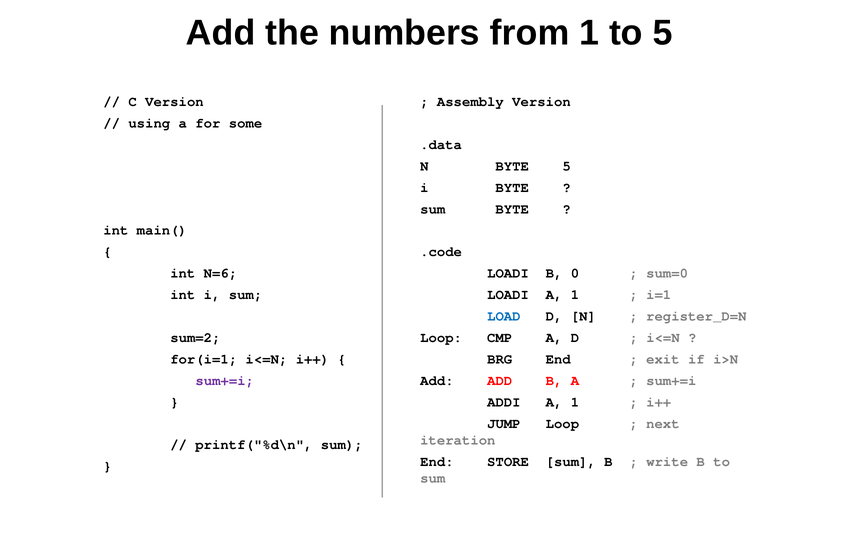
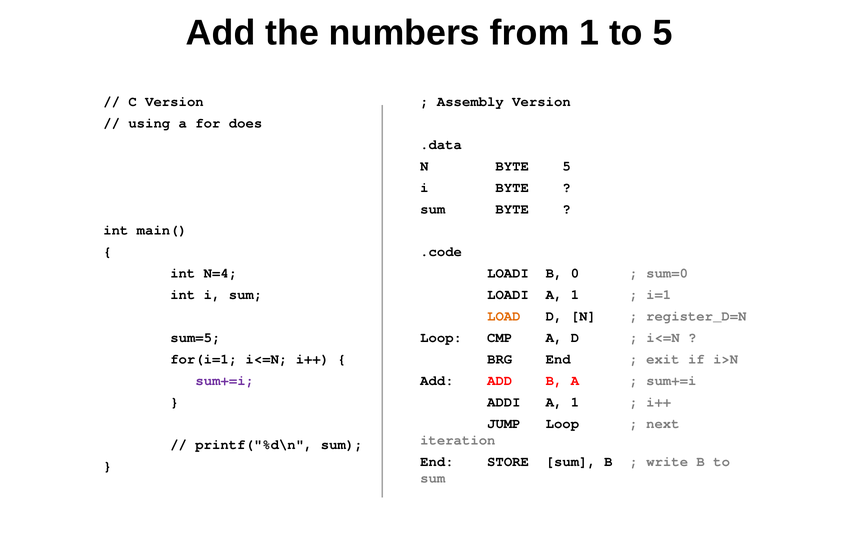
some: some -> does (246, 123)
N=6: N=6 -> N=4 (220, 273)
LOAD colour: blue -> orange (504, 316)
sum=2: sum=2 -> sum=5 (195, 338)
